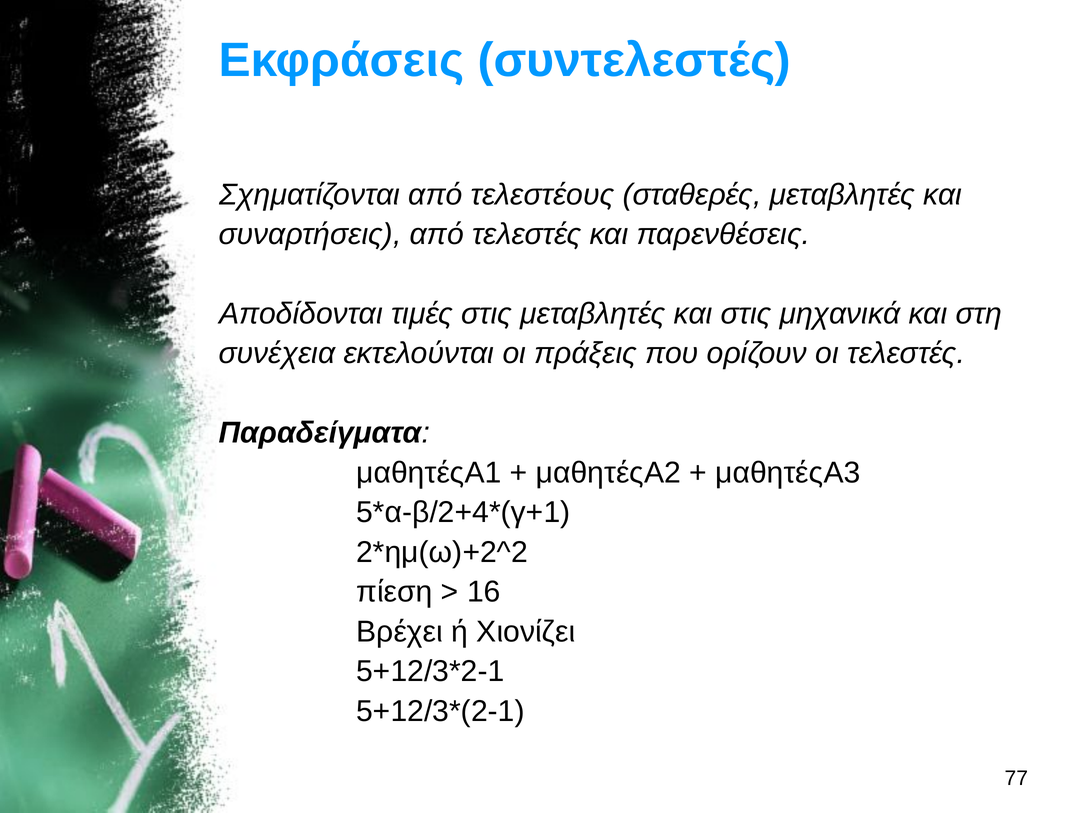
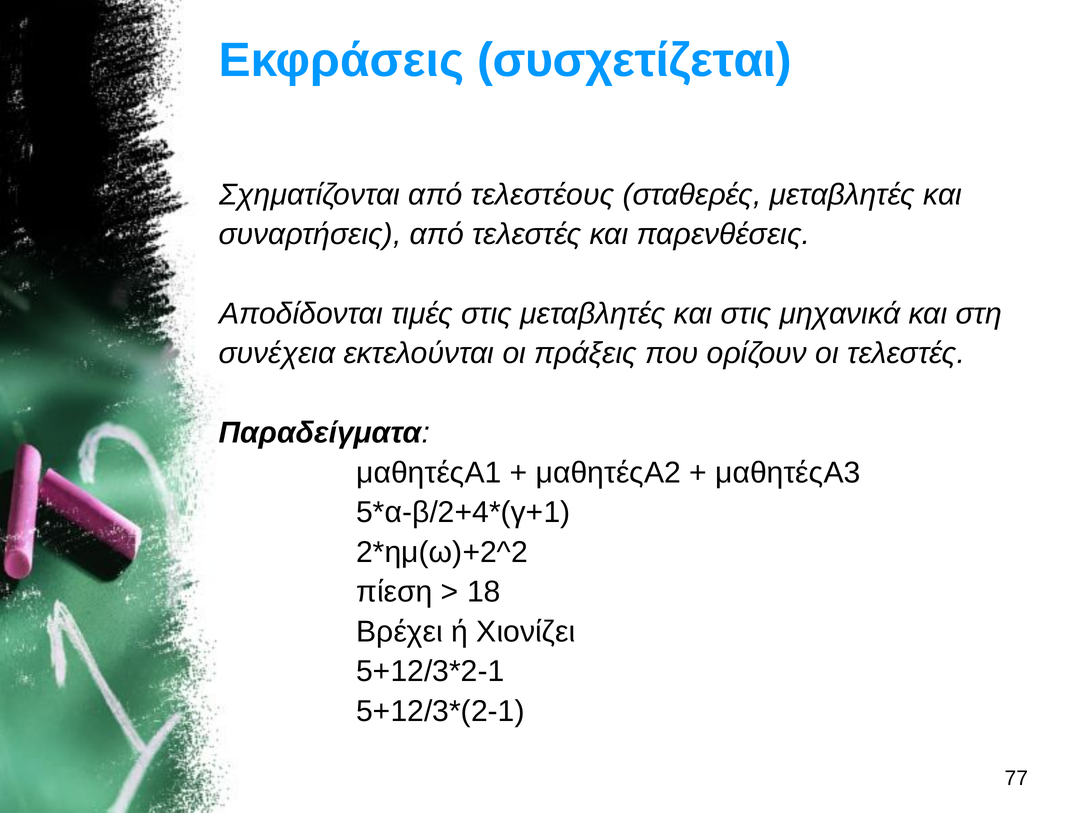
συντελεστές: συντελεστές -> συσχετίζεται (634, 60)
16: 16 -> 18 (484, 592)
